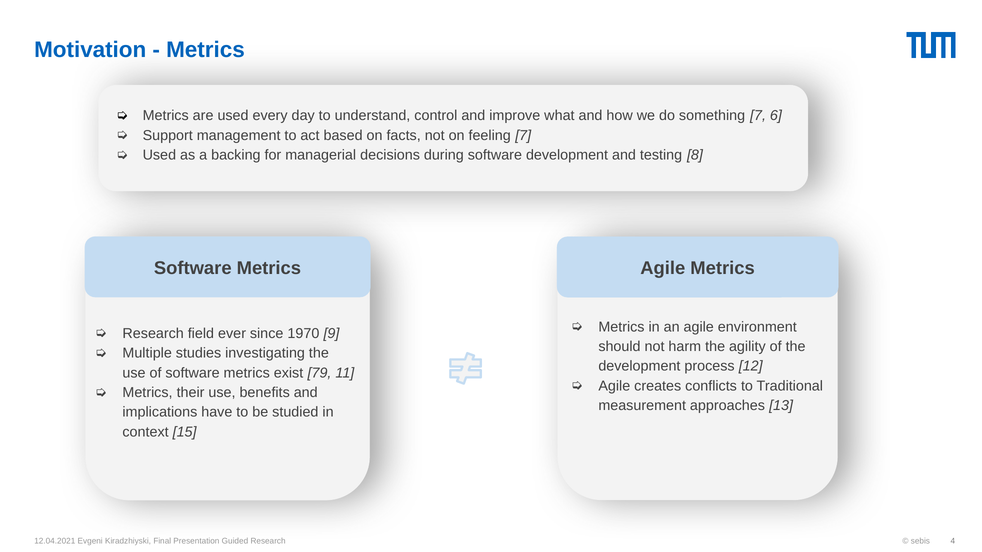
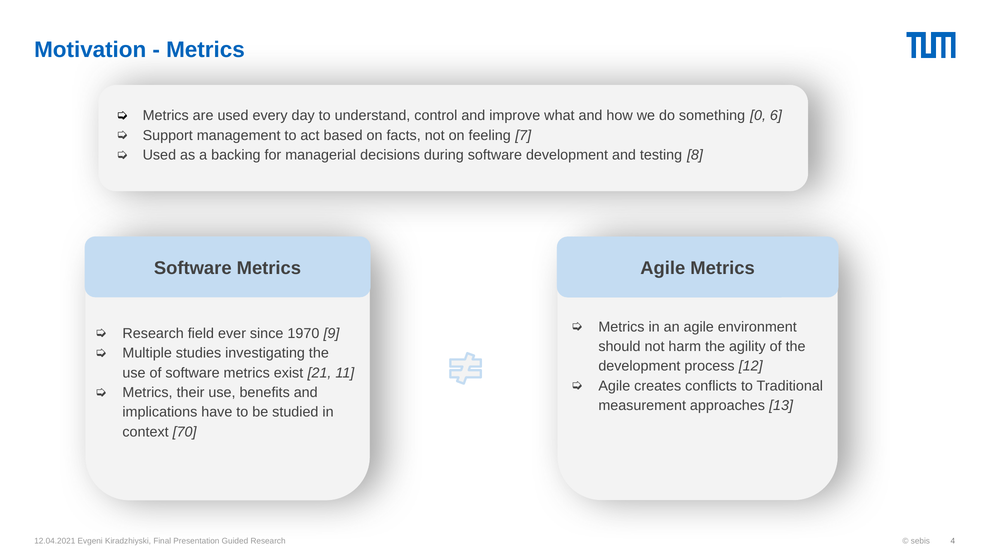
something 7: 7 -> 0 (758, 116)
79: 79 -> 21 (320, 373)
15: 15 -> 70 (185, 432)
